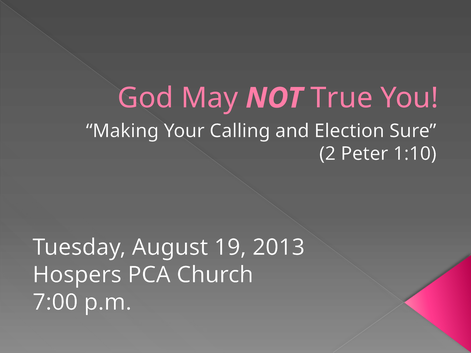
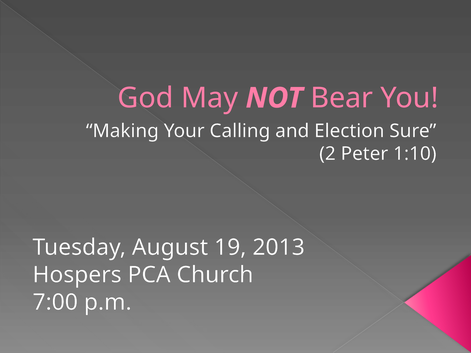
True: True -> Bear (342, 98)
